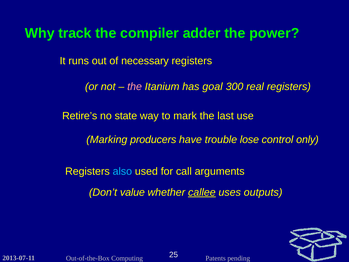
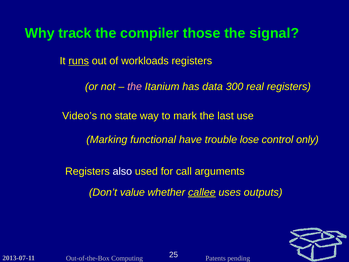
adder: adder -> those (202, 33)
power: power -> signal (274, 33)
runs underline: none -> present (79, 61)
necessary: necessary -> workloads (145, 61)
goal: goal -> data (213, 87)
Retire’s: Retire’s -> Video’s (80, 116)
producers: producers -> functional (153, 140)
also colour: light blue -> white (122, 171)
